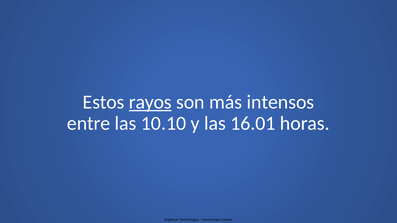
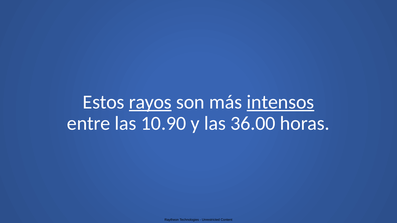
intensos underline: none -> present (280, 102)
10.10: 10.10 -> 10.90 (164, 124)
16.01: 16.01 -> 36.00 (253, 124)
